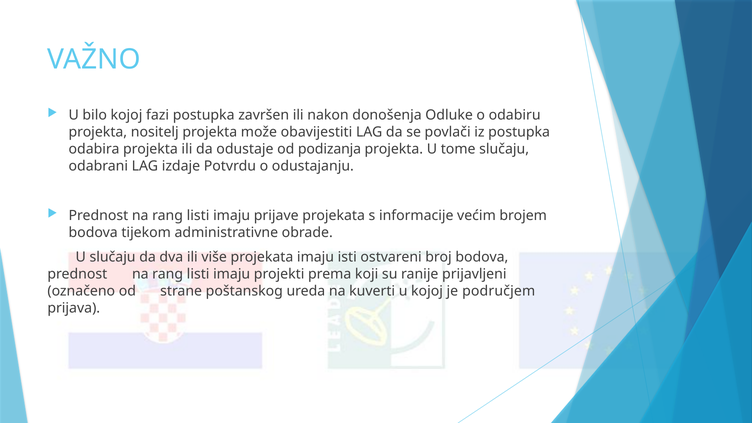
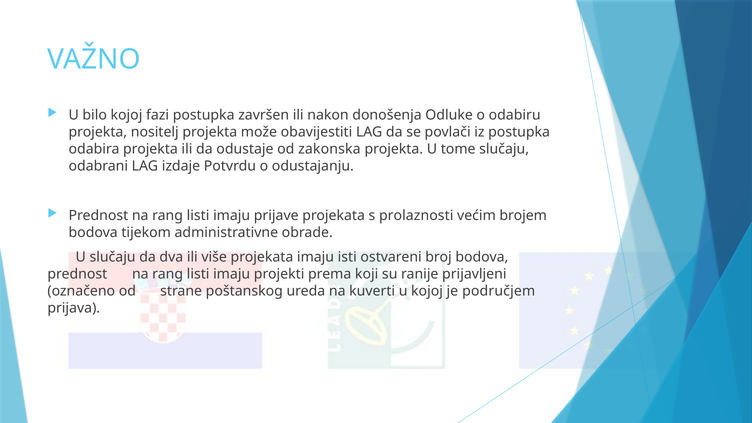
podizanja: podizanja -> zakonska (329, 149)
informacije: informacije -> prolaznosti (416, 215)
